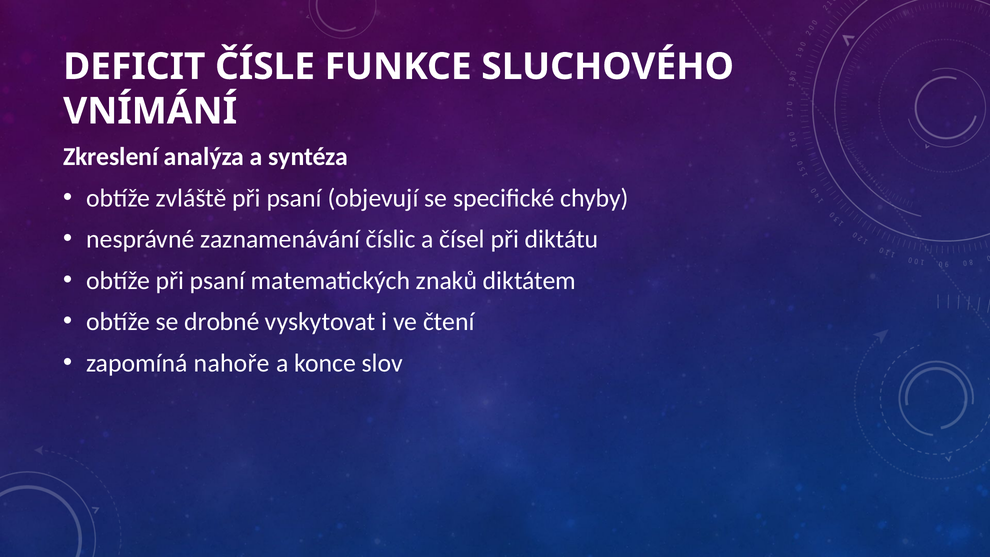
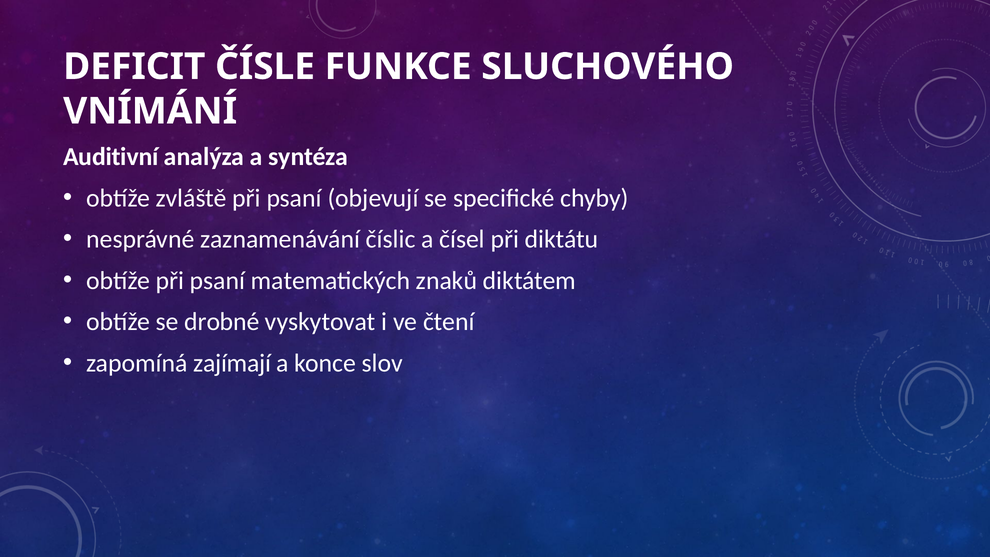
Zkreslení: Zkreslení -> Auditivní (111, 157)
nahoře: nahoře -> zajímají (232, 363)
